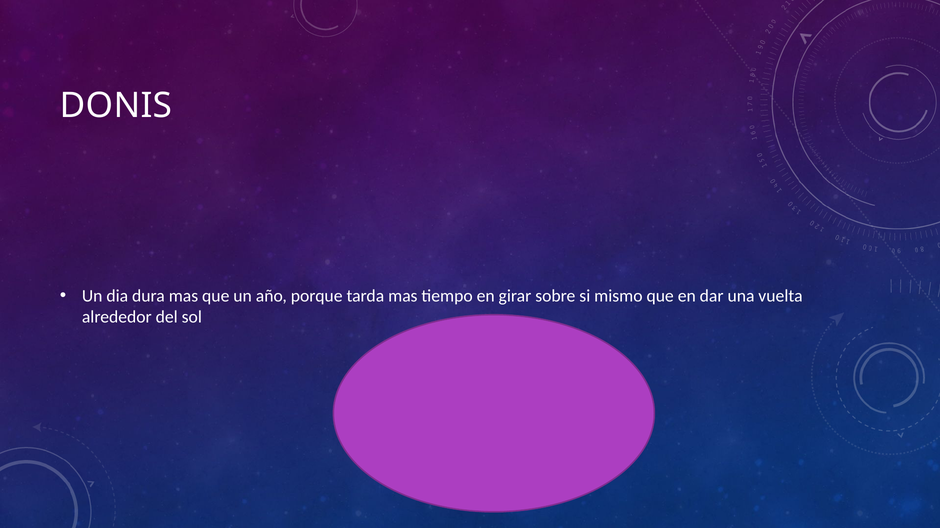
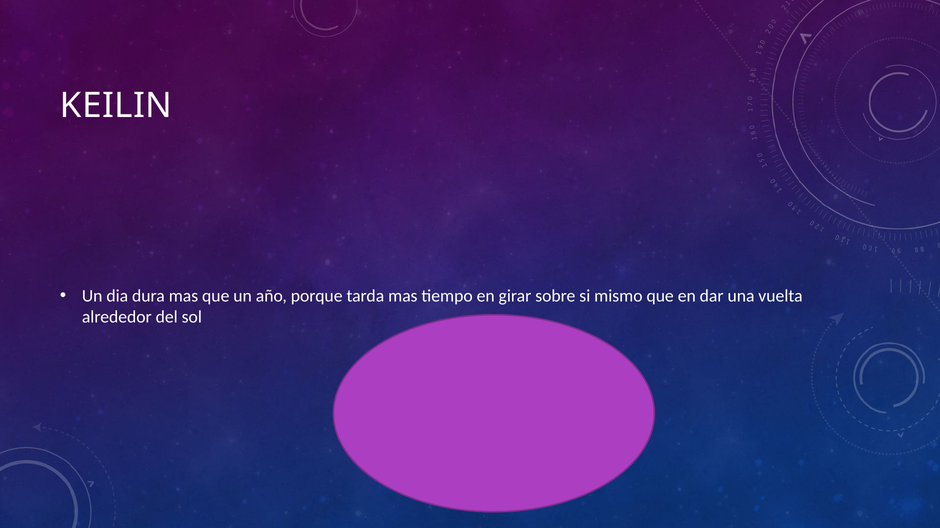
DONIS: DONIS -> KEILIN (116, 106)
